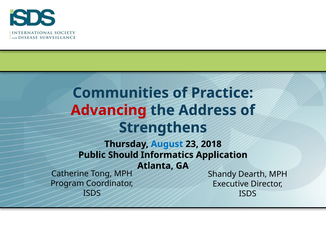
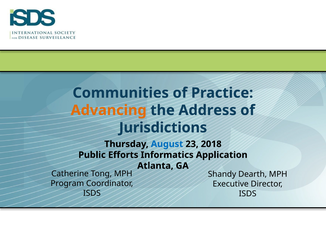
Advancing colour: red -> orange (109, 110)
Strengthens: Strengthens -> Jurisdictions (163, 128)
Should: Should -> Efforts (123, 155)
